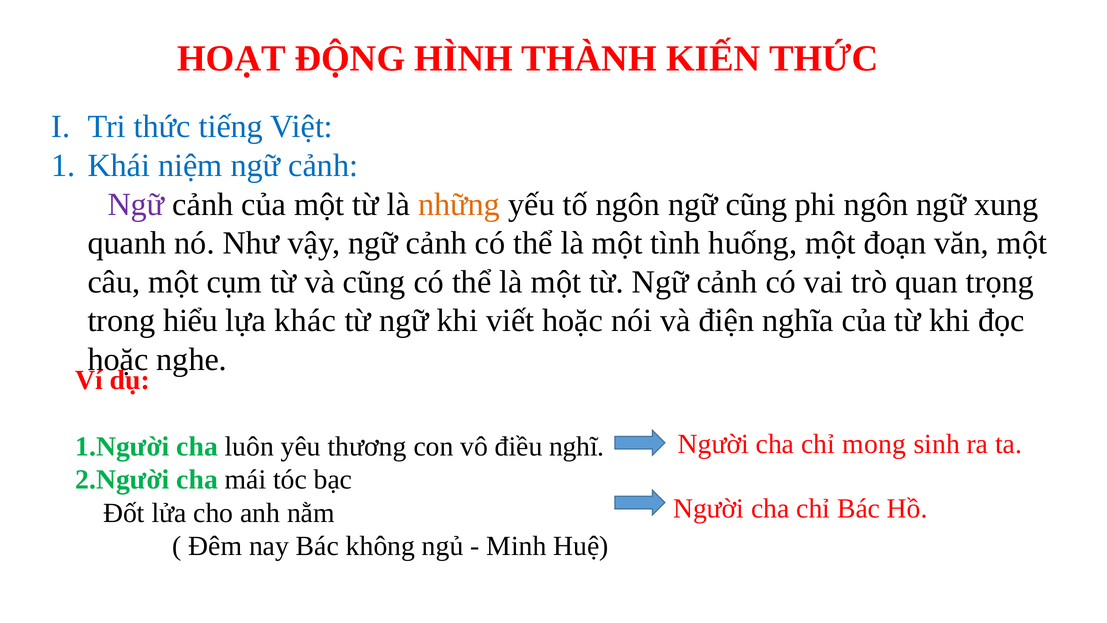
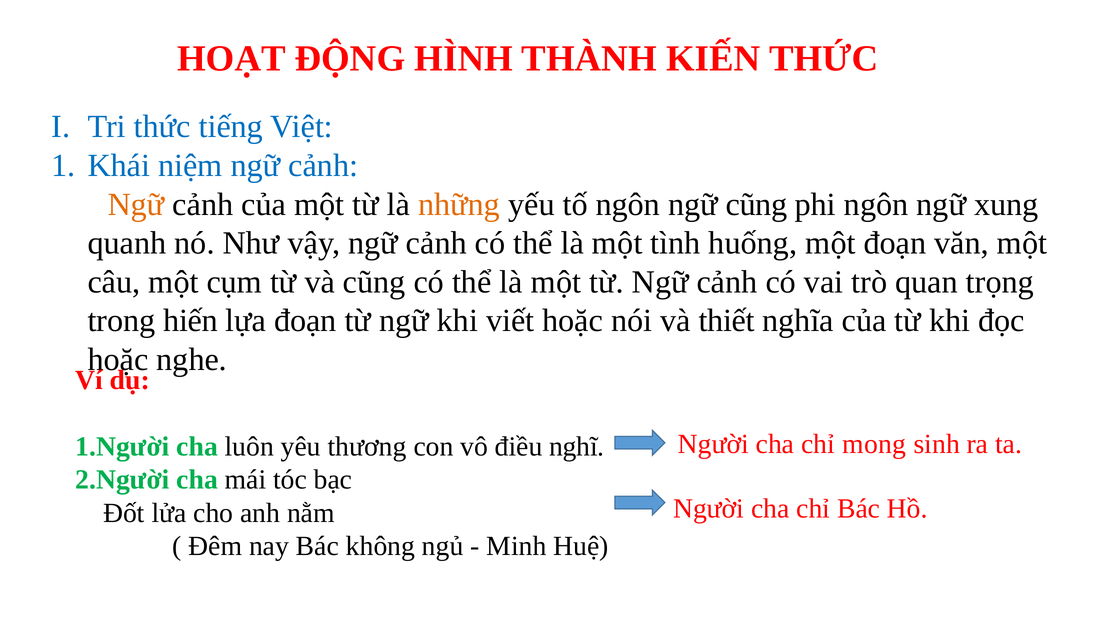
Ngữ colour: purple -> orange (136, 204)
hiểu: hiểu -> hiến (191, 321)
lựa khác: khác -> đoạn (305, 321)
điện: điện -> thiết (727, 321)
